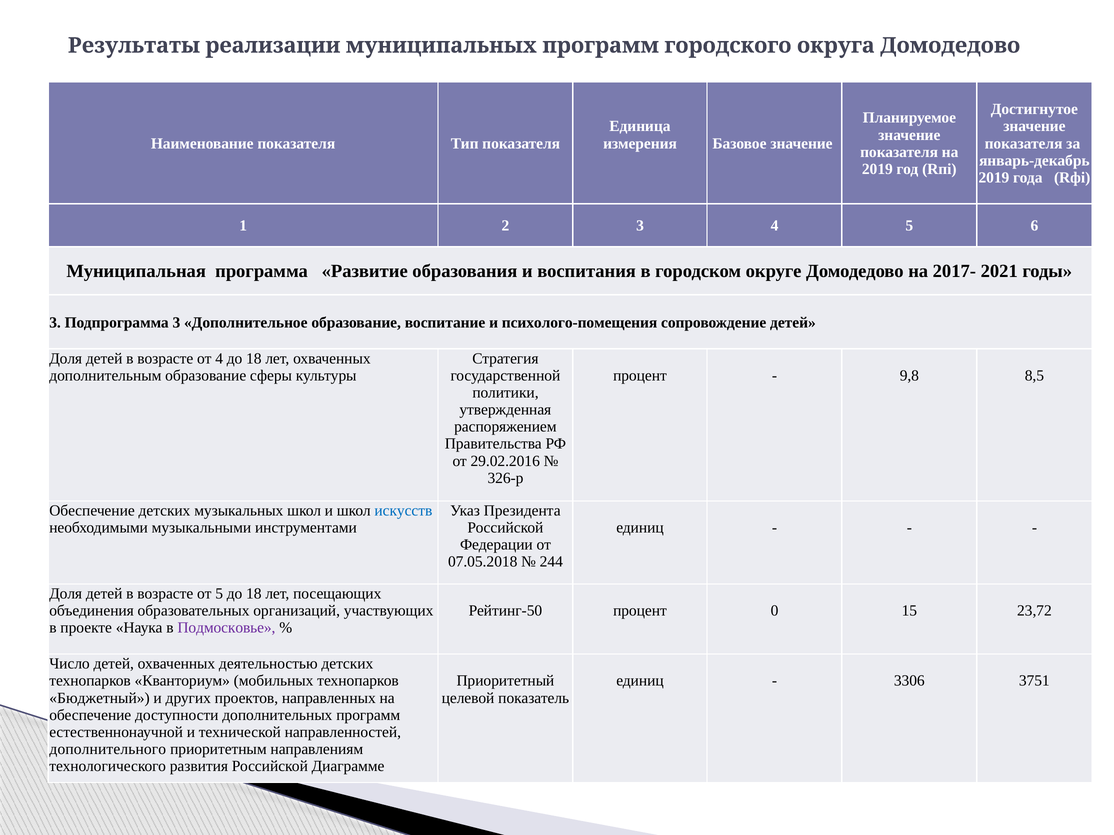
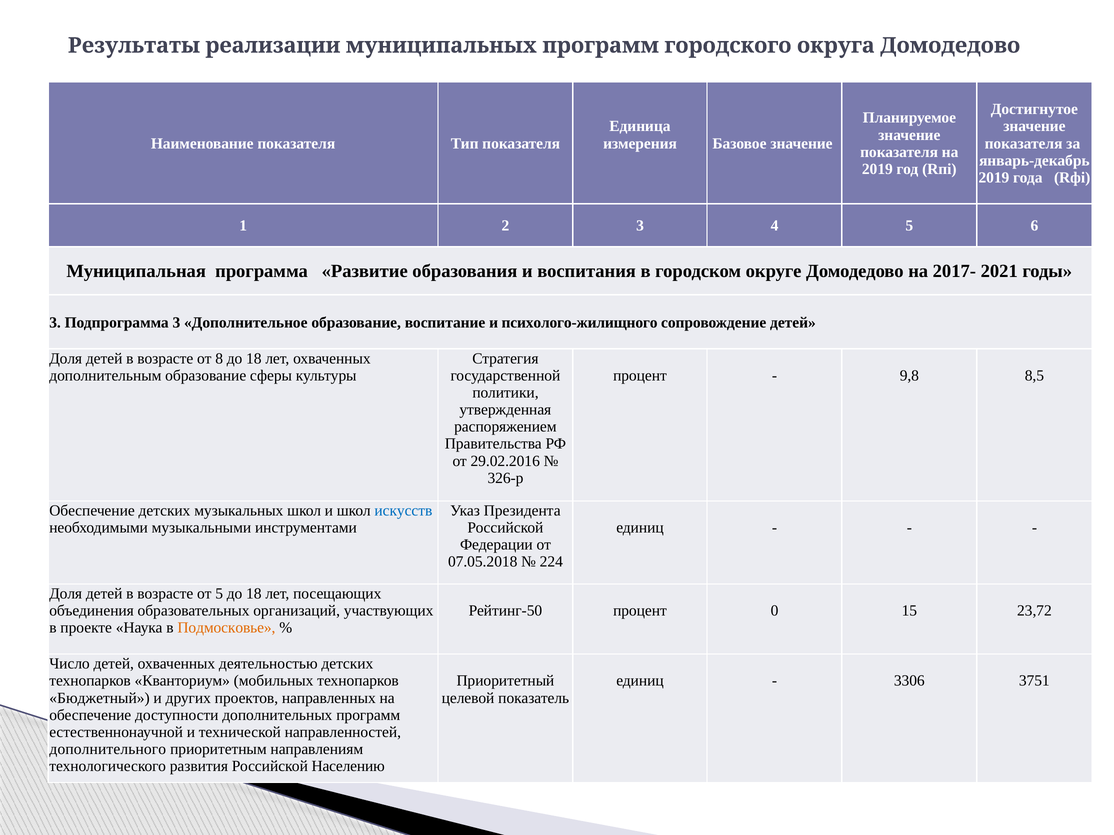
психолого-помещения: психолого-помещения -> психолого-жилищного (580, 323)
от 4: 4 -> 8 (219, 359)
244: 244 -> 224 (551, 562)
Подмосковье colour: purple -> orange (226, 628)
Диаграмме: Диаграмме -> Населению (348, 767)
